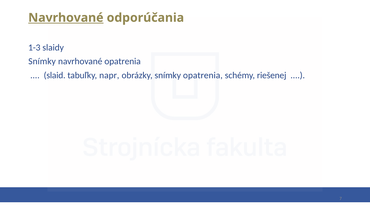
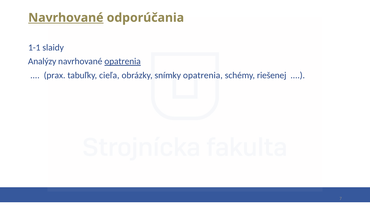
1-3: 1-3 -> 1-1 (34, 48)
Snímky: Snímky -> Analýzy (42, 61)
opatrenia underline: none -> present (123, 61)
slaid: slaid -> prax (55, 75)
napr: napr -> cieľa (109, 75)
